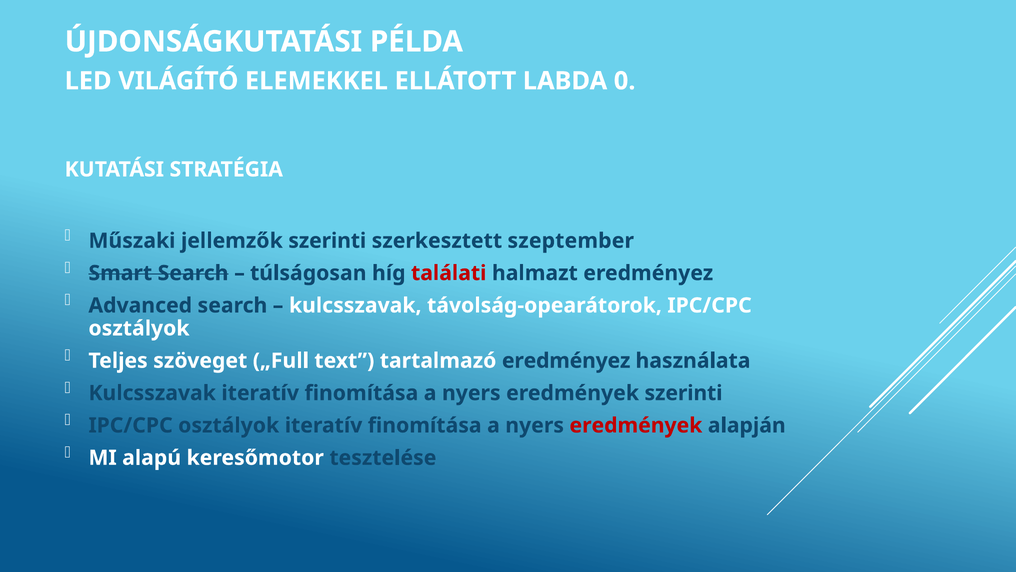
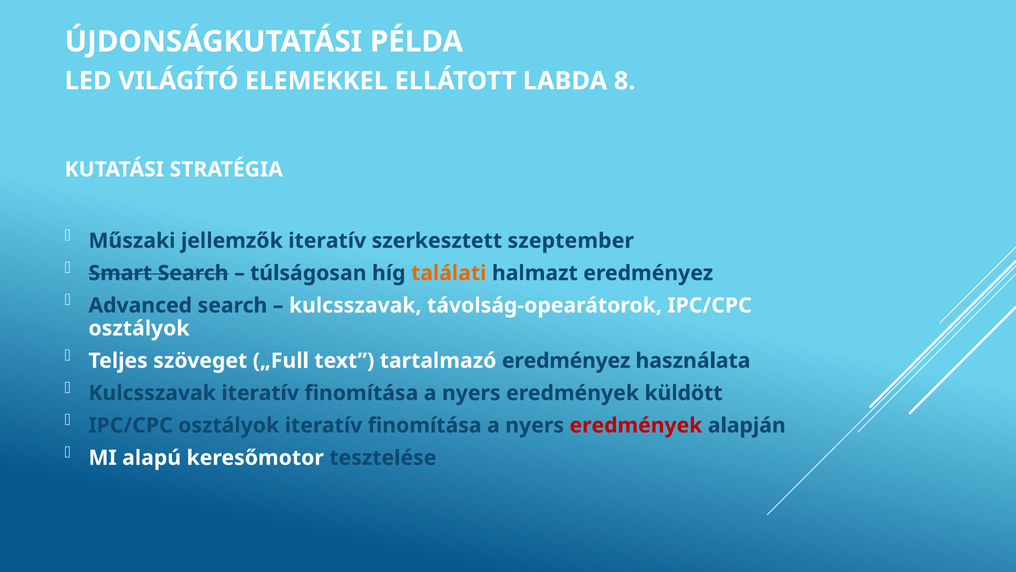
0: 0 -> 8 (625, 81)
jellemzők szerinti: szerinti -> iteratív (327, 241)
találati colour: red -> orange (449, 273)
eredmények szerinti: szerinti -> küldött (683, 393)
